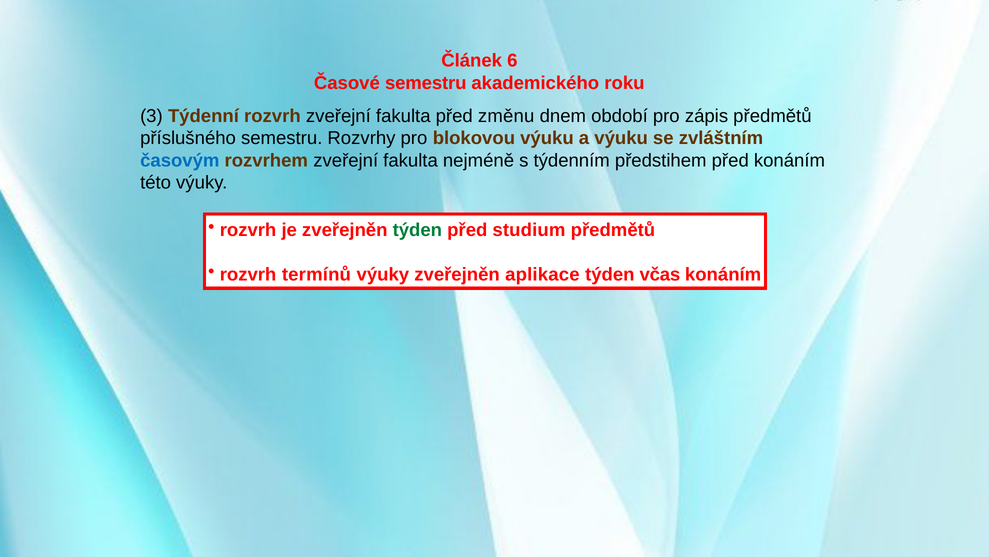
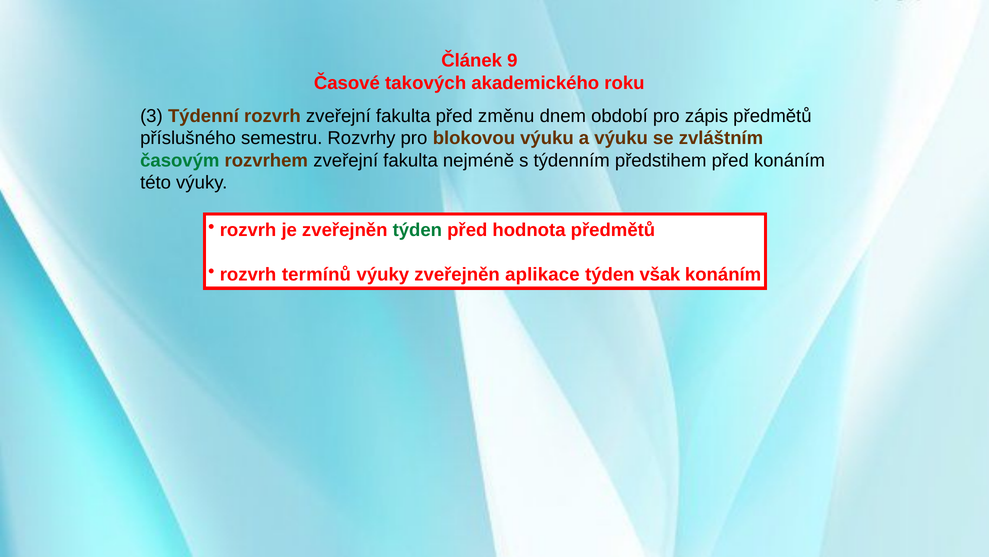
6: 6 -> 9 (512, 61)
Časové semestru: semestru -> takových (426, 83)
časovým colour: blue -> green (180, 160)
studium: studium -> hodnota (529, 230)
včas: včas -> však (660, 274)
